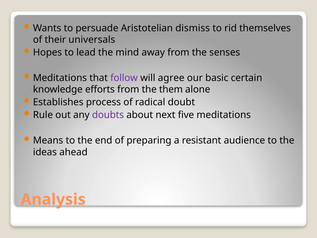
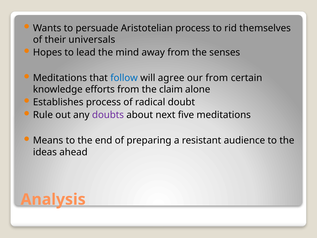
Aristotelian dismiss: dismiss -> process (193, 28)
follow colour: purple -> blue (124, 78)
our basic: basic -> from (217, 78)
them: them -> claim (171, 89)
